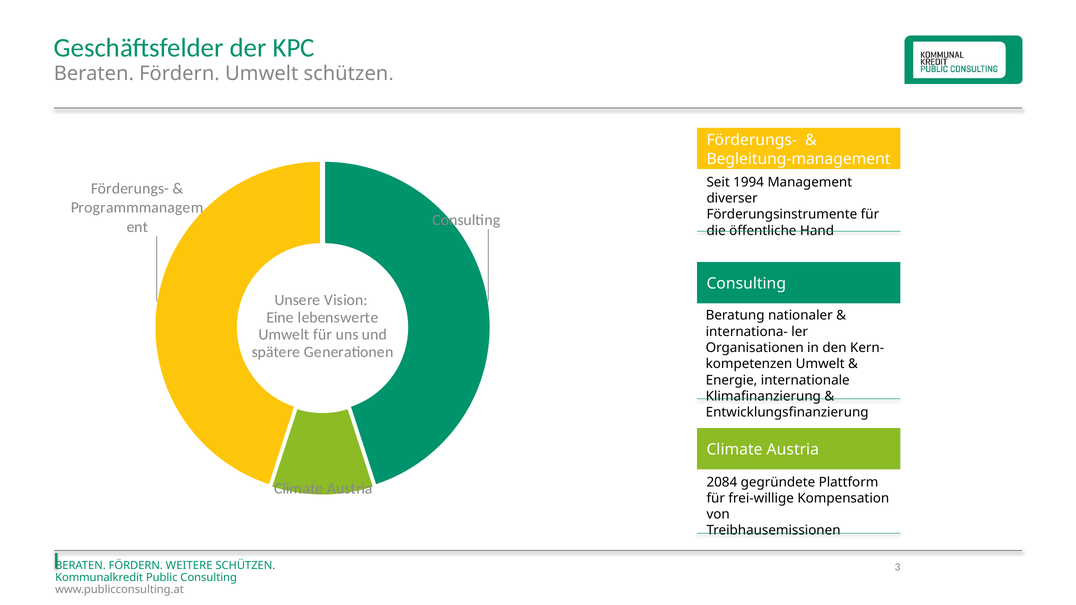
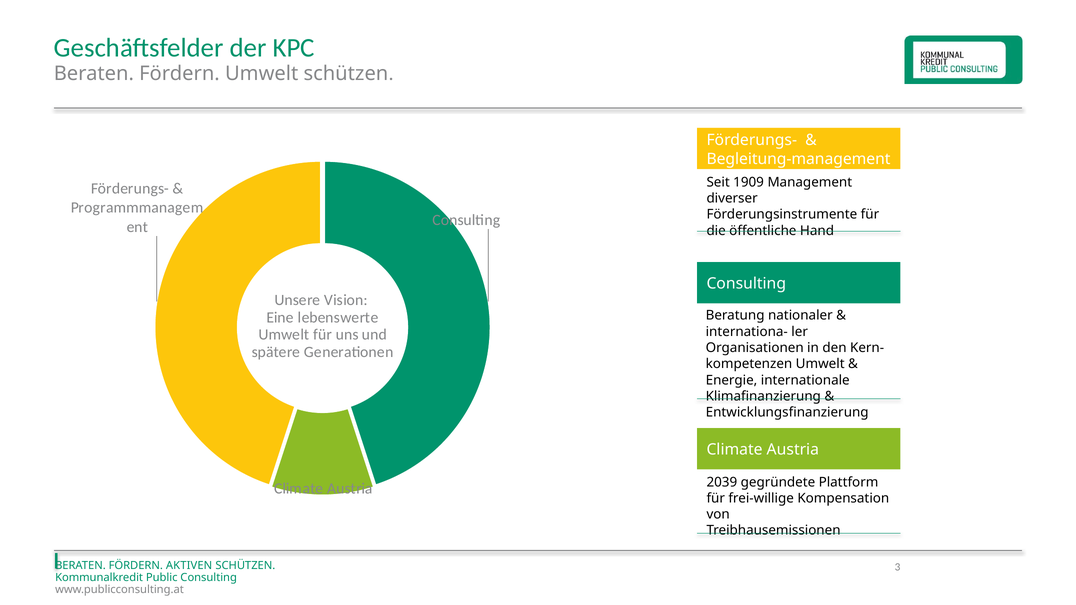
1994: 1994 -> 1909 (749, 182)
2084: 2084 -> 2039 (722, 482)
WEITERE: WEITERE -> AKTIVEN (189, 566)
